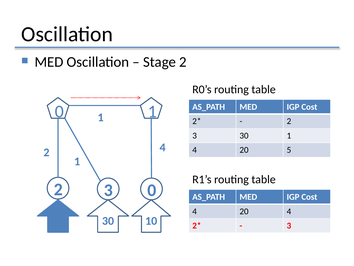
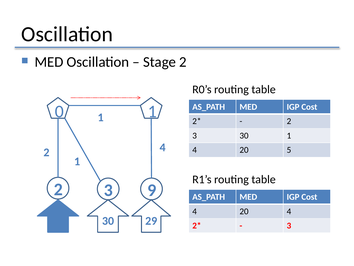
3 0: 0 -> 9 (152, 190)
10: 10 -> 29 (151, 221)
